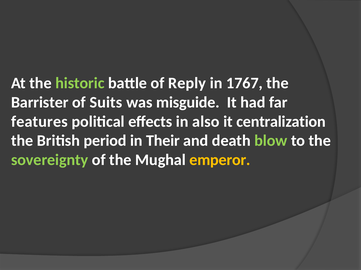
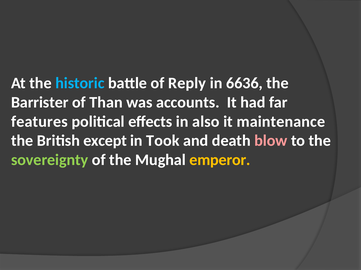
historic colour: light green -> light blue (80, 83)
1767: 1767 -> 6636 (244, 83)
Suits: Suits -> Than (106, 103)
misguide: misguide -> accounts (188, 103)
centralization: centralization -> maintenance (281, 122)
period: period -> except (105, 141)
Their: Their -> Took (163, 141)
blow colour: light green -> pink (271, 141)
